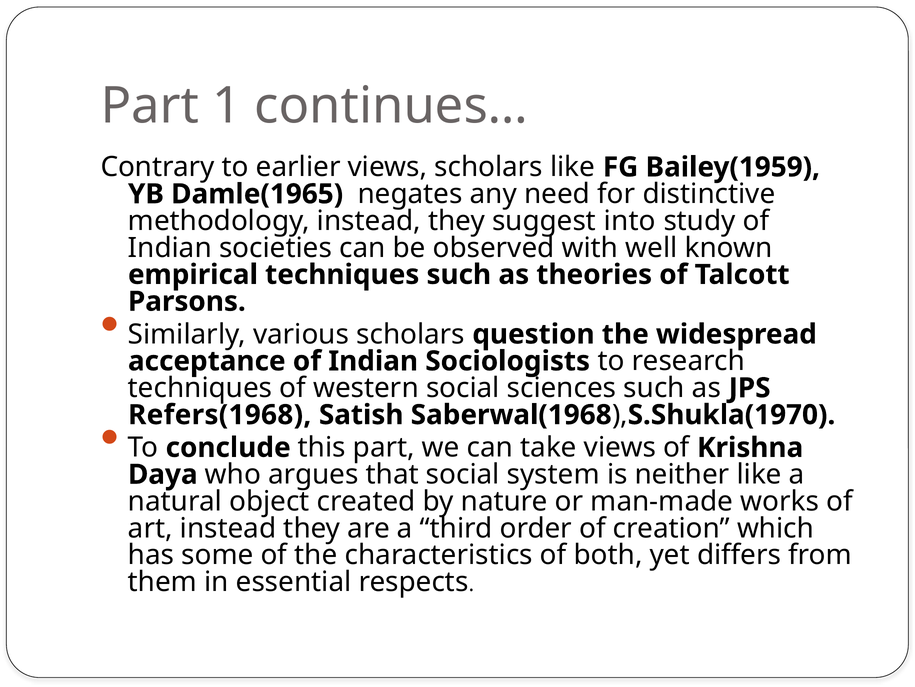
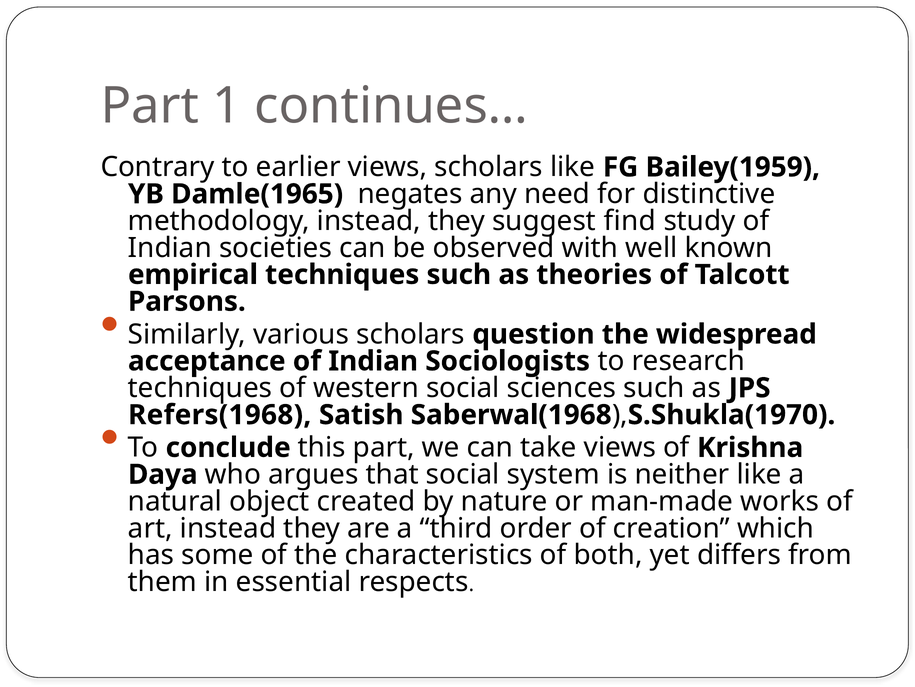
into: into -> find (630, 221)
